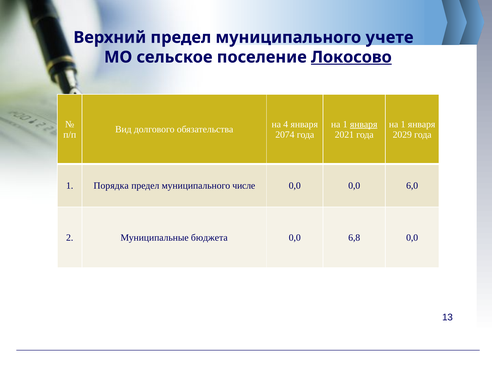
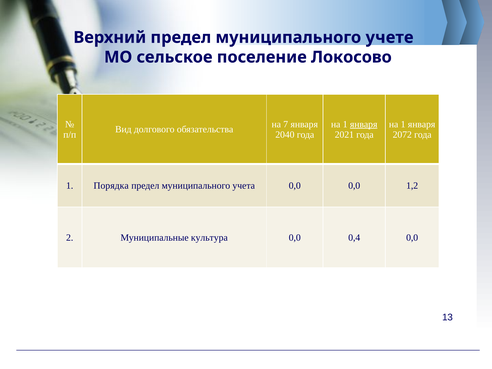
Локосово underline: present -> none (351, 57)
4: 4 -> 7 (286, 124)
2074: 2074 -> 2040 (285, 135)
2029: 2029 -> 2072 (402, 135)
числе: числе -> учета (244, 186)
6,0: 6,0 -> 1,2 (412, 186)
бюджета: бюджета -> культура (209, 238)
6,8: 6,8 -> 0,4 (354, 238)
